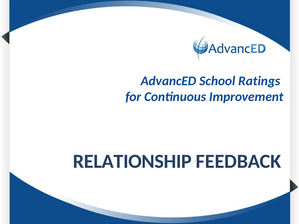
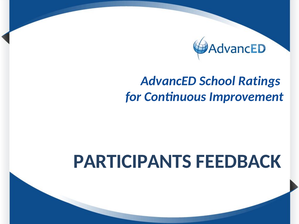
RELATIONSHIP: RELATIONSHIP -> PARTICIPANTS (132, 161)
